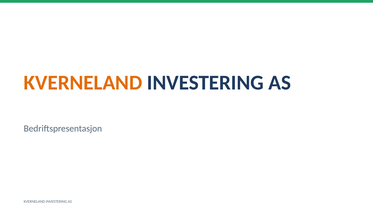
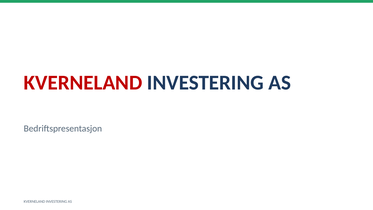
KVERNELAND colour: orange -> red (83, 83)
